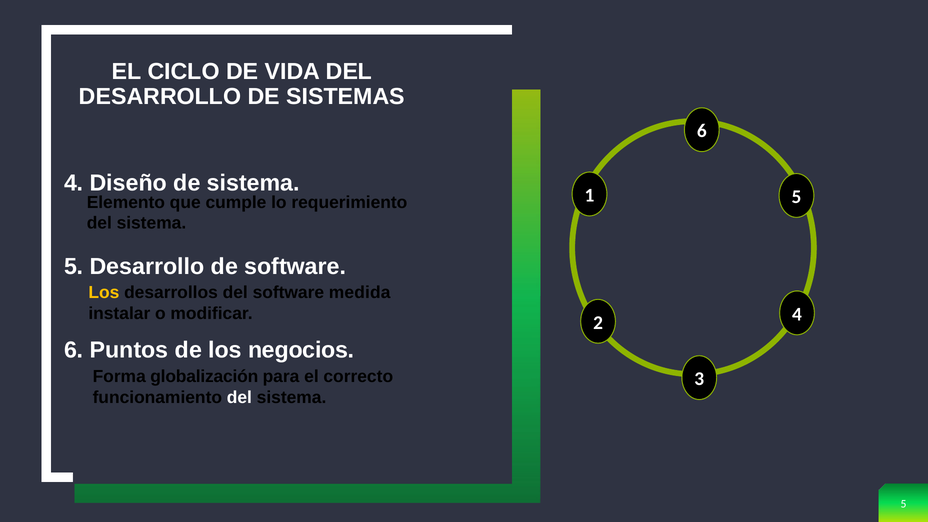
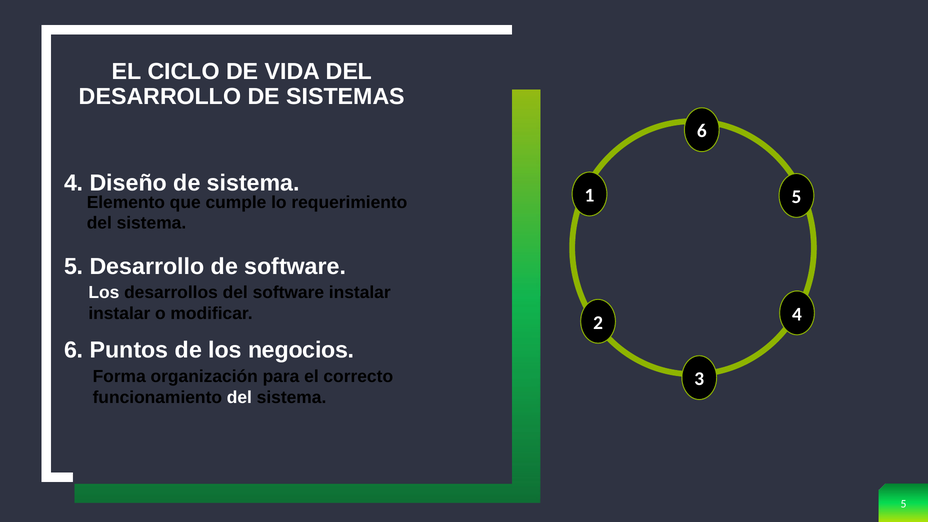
Los colour: yellow -> white (104, 293)
software medida: medida -> instalar (360, 293)
globalización: globalización -> organización (204, 377)
